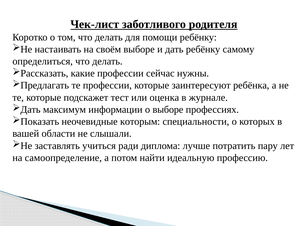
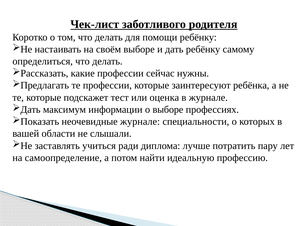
неочевидные которым: которым -> журнале (140, 122)
